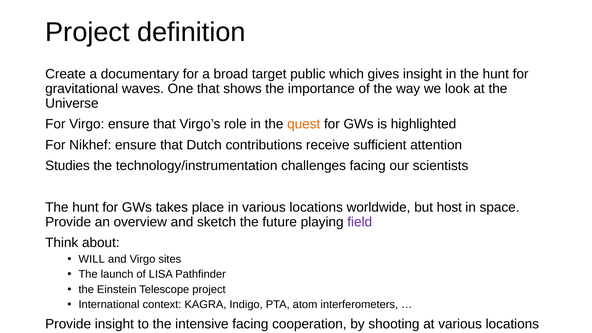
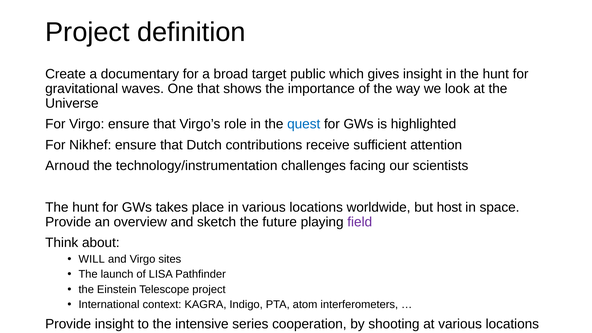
quest colour: orange -> blue (304, 124)
Studies: Studies -> Arnoud (67, 166)
intensive facing: facing -> series (250, 324)
